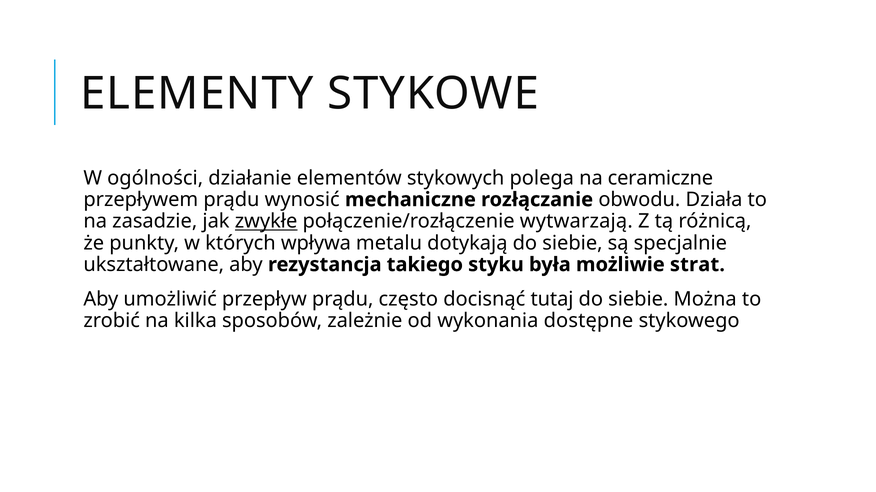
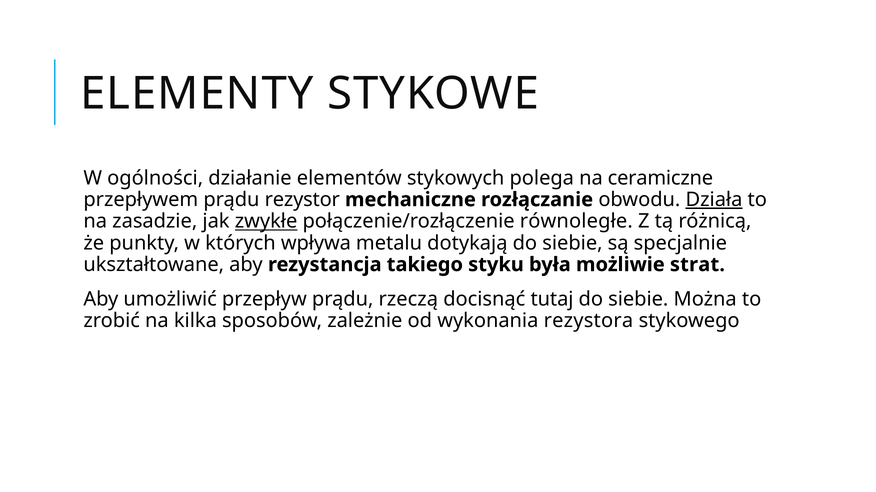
wynosić: wynosić -> rezystor (302, 200)
Działa underline: none -> present (714, 200)
wytwarzają: wytwarzają -> równoległe (576, 222)
często: często -> rzeczą (408, 299)
dostępne: dostępne -> rezystora (588, 321)
